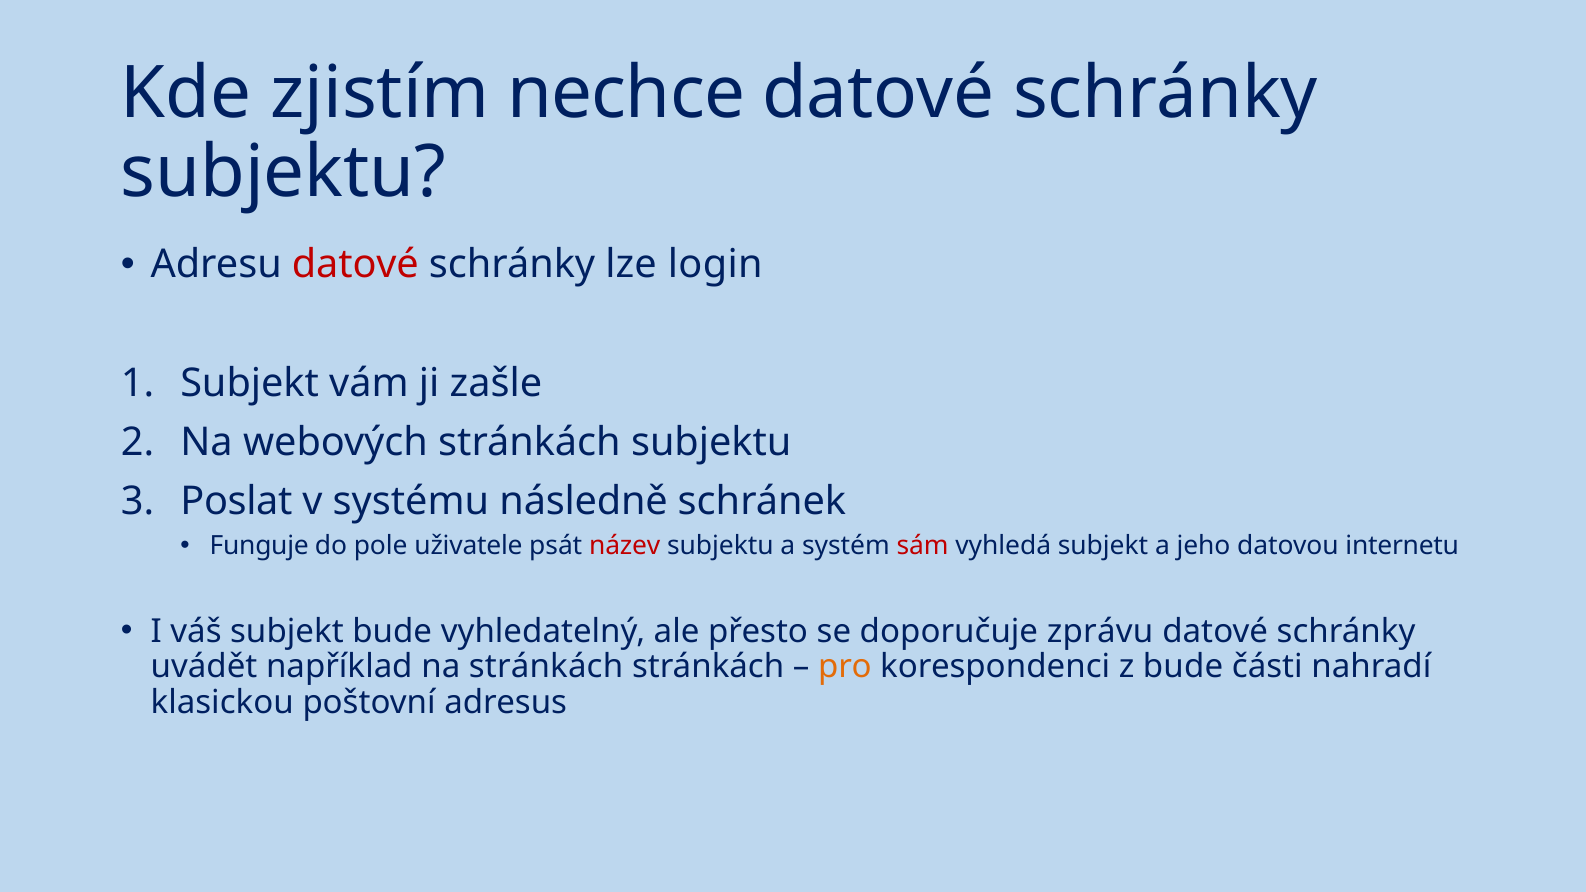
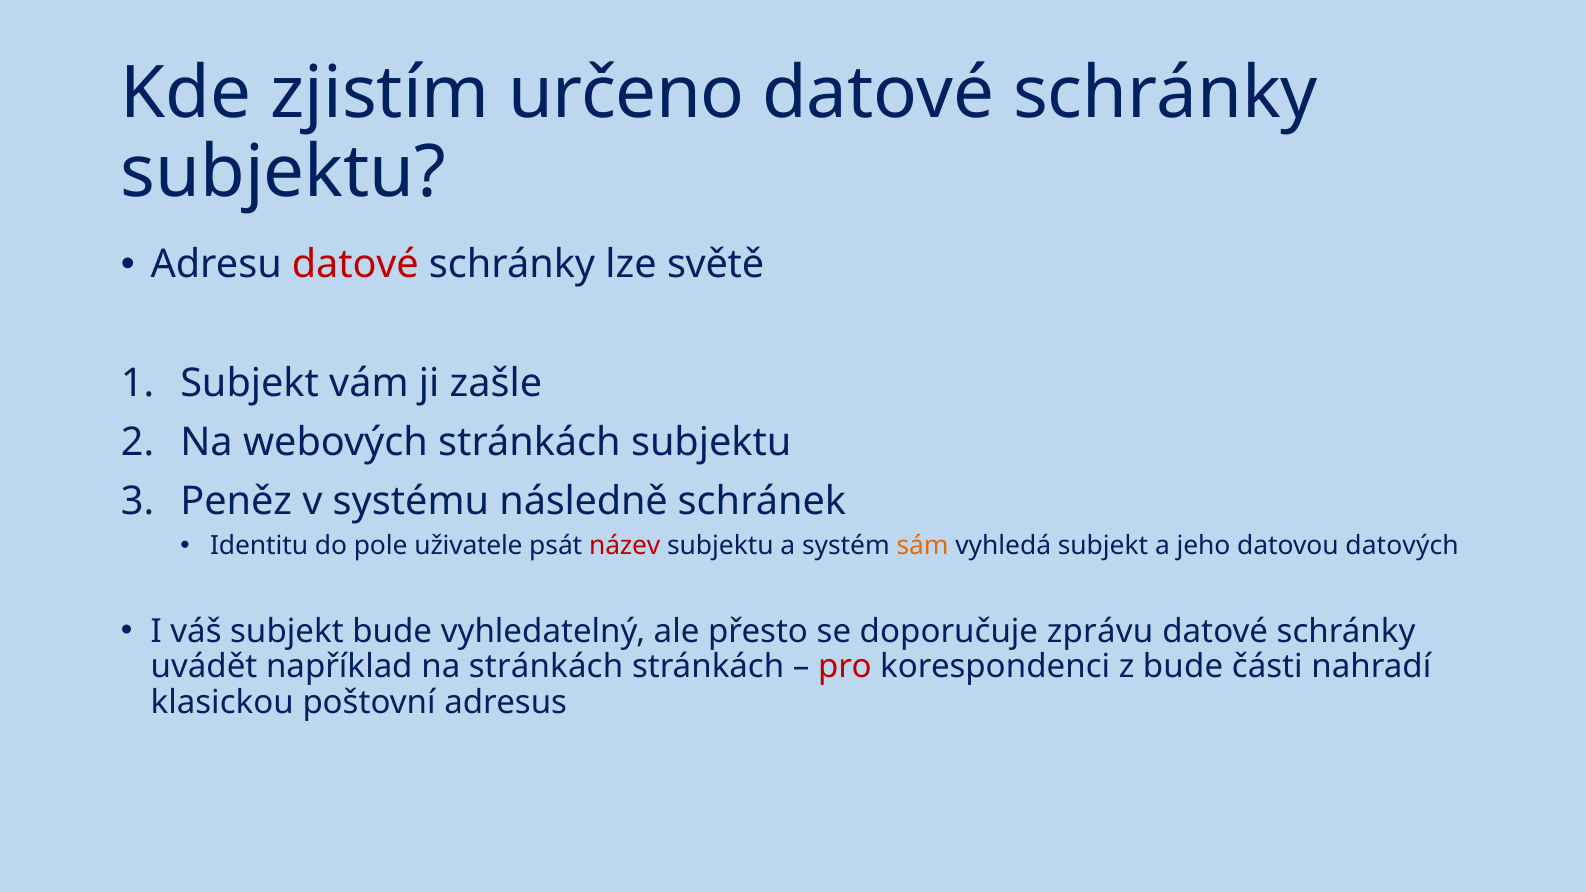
nechce: nechce -> určeno (626, 94)
login: login -> světě (716, 265)
Poslat: Poslat -> Peněz (236, 502)
Funguje: Funguje -> Identitu (259, 546)
sám colour: red -> orange (923, 546)
internetu: internetu -> datových (1402, 546)
pro colour: orange -> red (845, 667)
